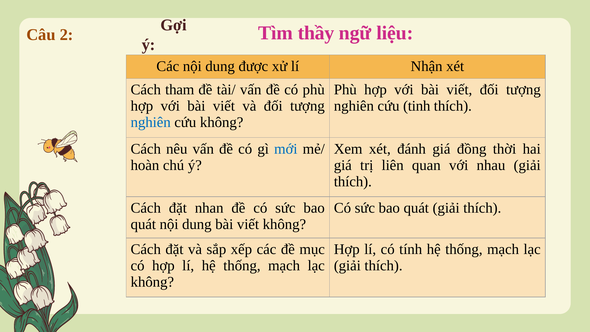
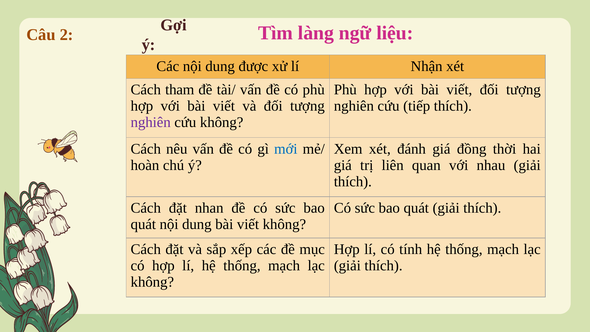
thầy: thầy -> làng (316, 33)
tinh: tinh -> tiếp (417, 106)
nghiên colour: blue -> purple (151, 122)
